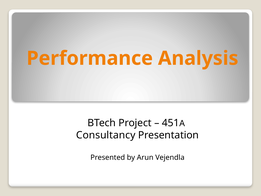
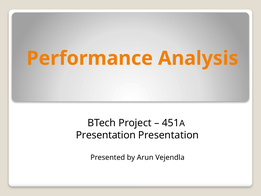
Consultancy: Consultancy -> Presentation (106, 135)
